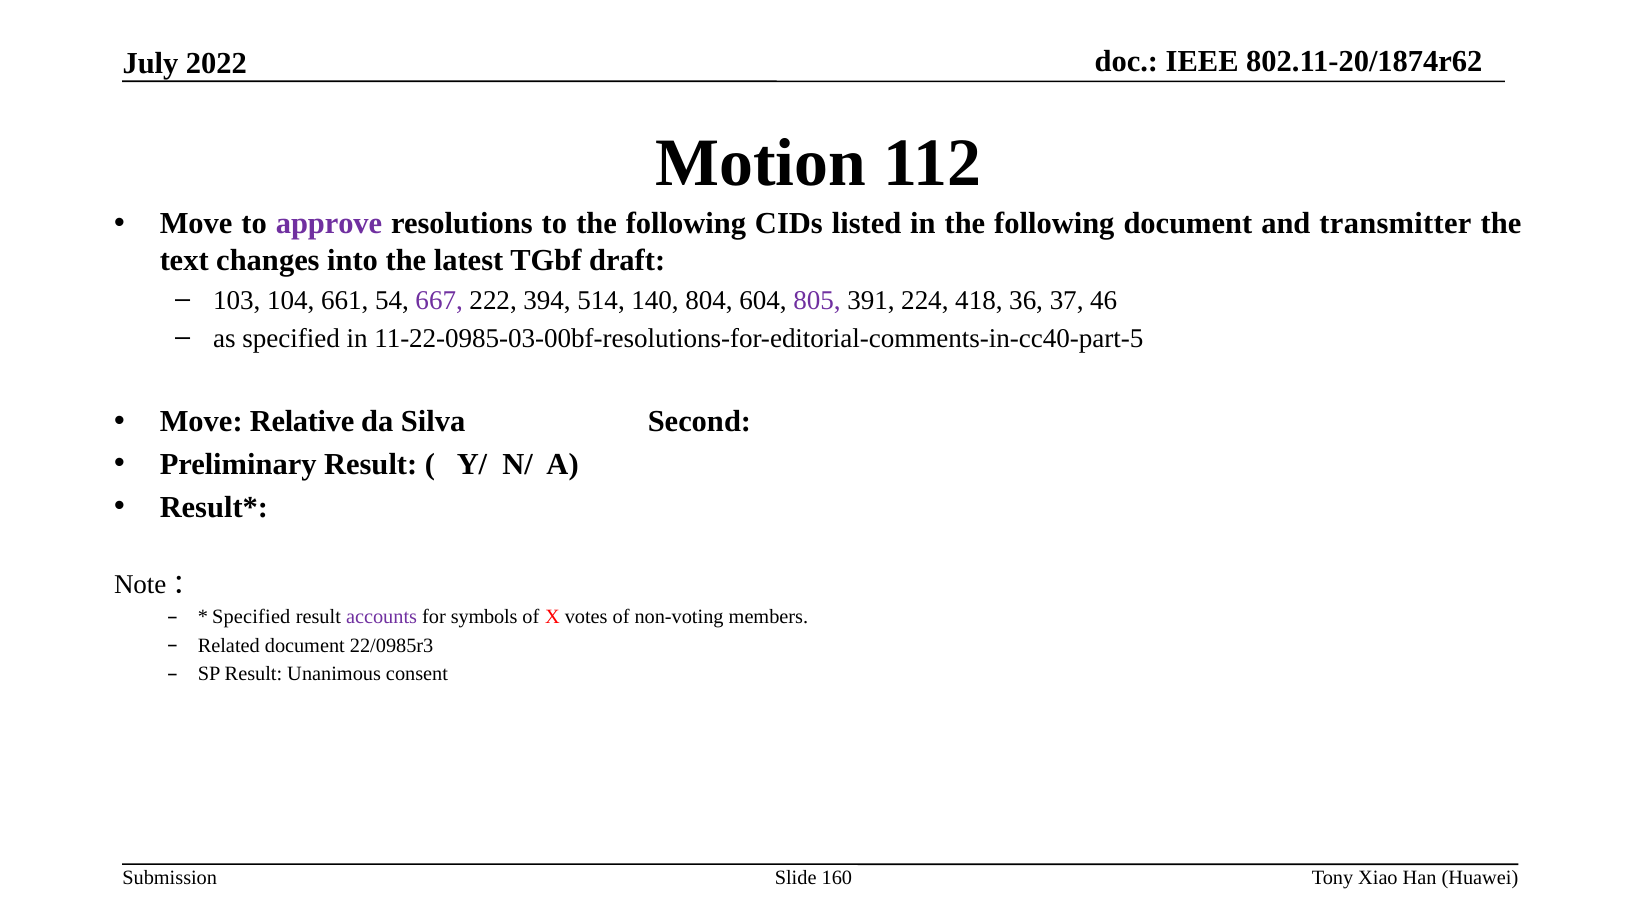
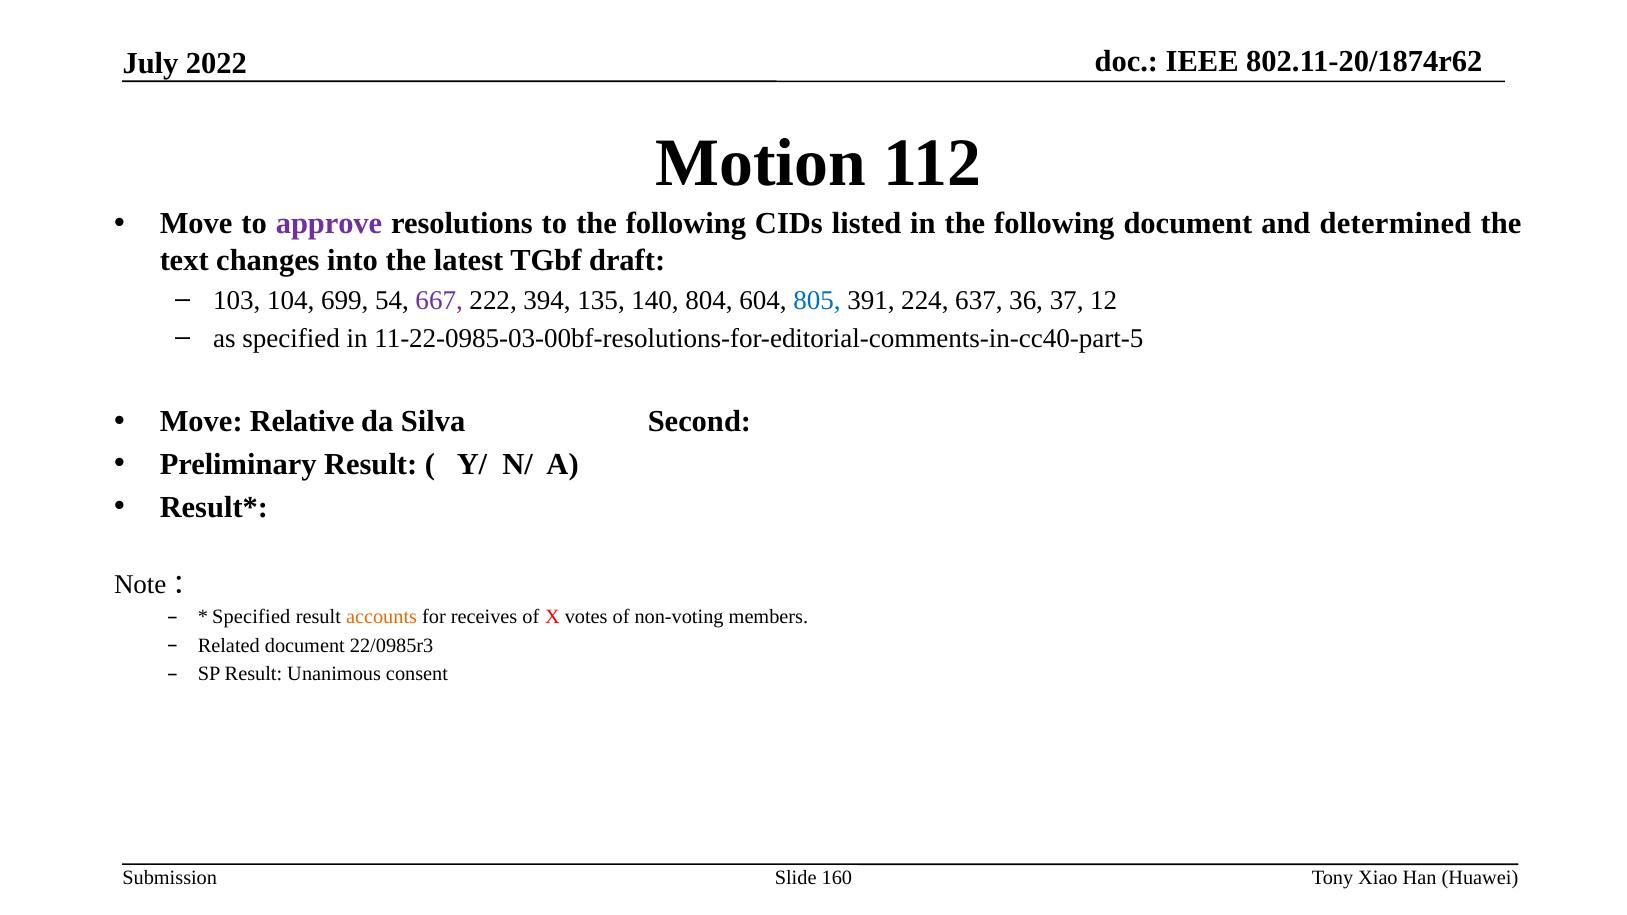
transmitter: transmitter -> determined (1395, 224)
661: 661 -> 699 (345, 300)
514: 514 -> 135 (601, 300)
805 colour: purple -> blue (817, 300)
418: 418 -> 637 (979, 300)
46: 46 -> 12 (1104, 300)
accounts colour: purple -> orange (382, 617)
symbols: symbols -> receives (484, 617)
